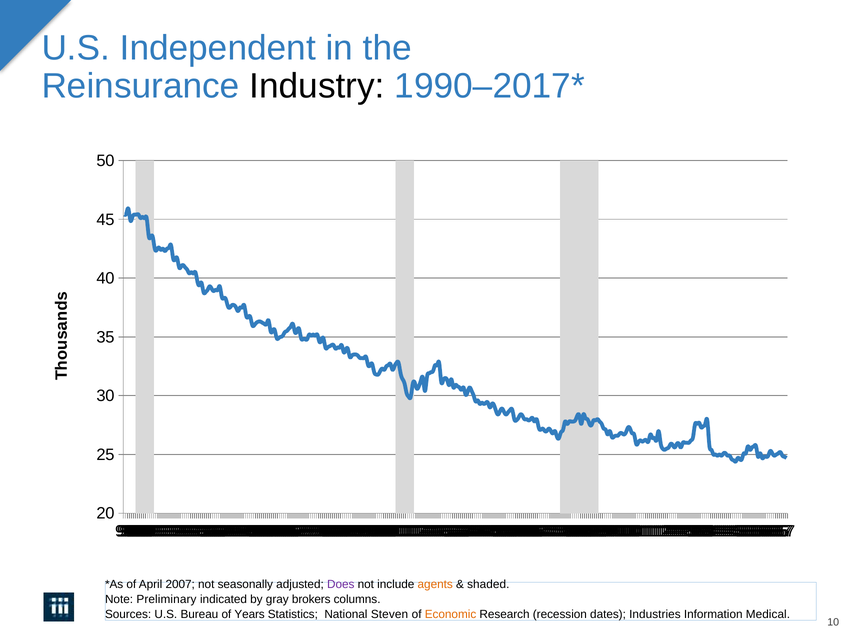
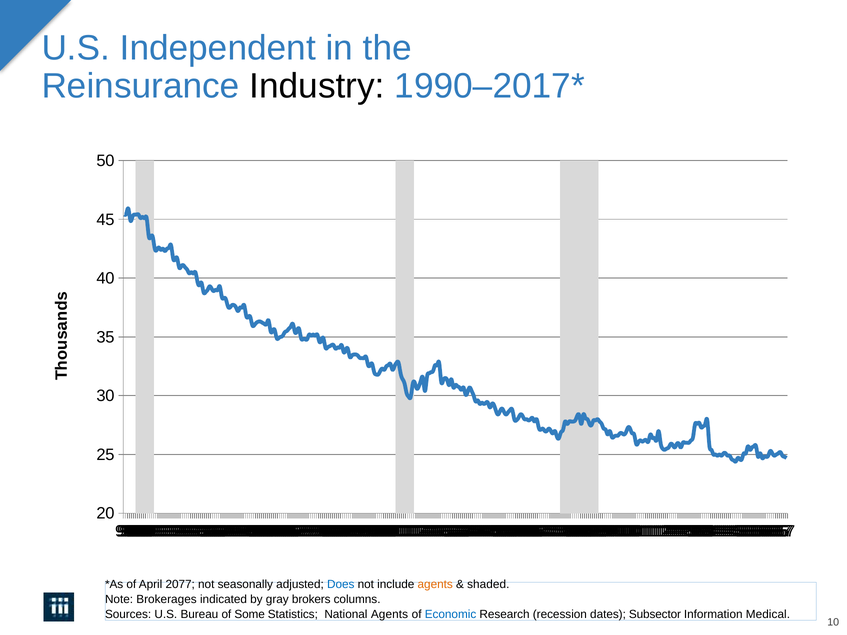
2007: 2007 -> 2077 (180, 585)
Does colour: purple -> blue (341, 585)
Preliminary: Preliminary -> Brokerages (167, 599)
Years: Years -> Some (250, 614)
National Steven: Steven -> Agents (390, 614)
Economic colour: orange -> blue (451, 614)
Industries: Industries -> Subsector (655, 614)
